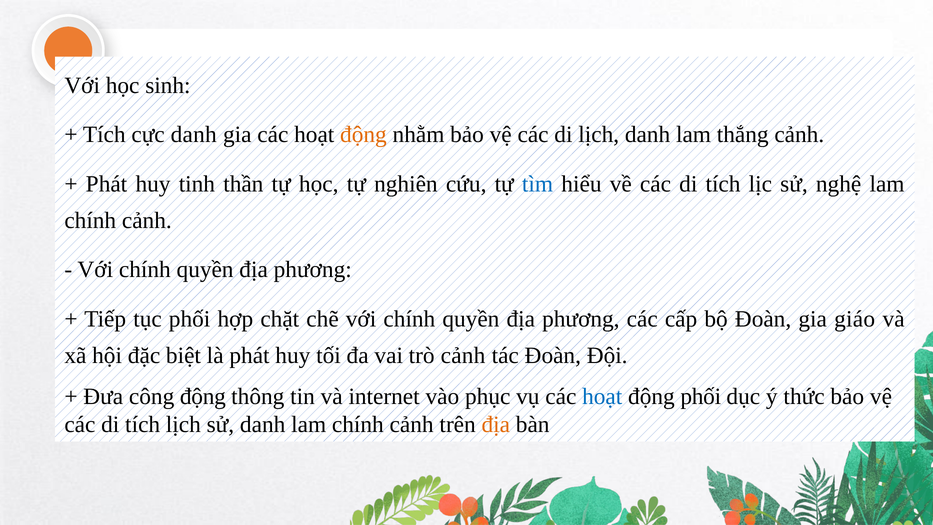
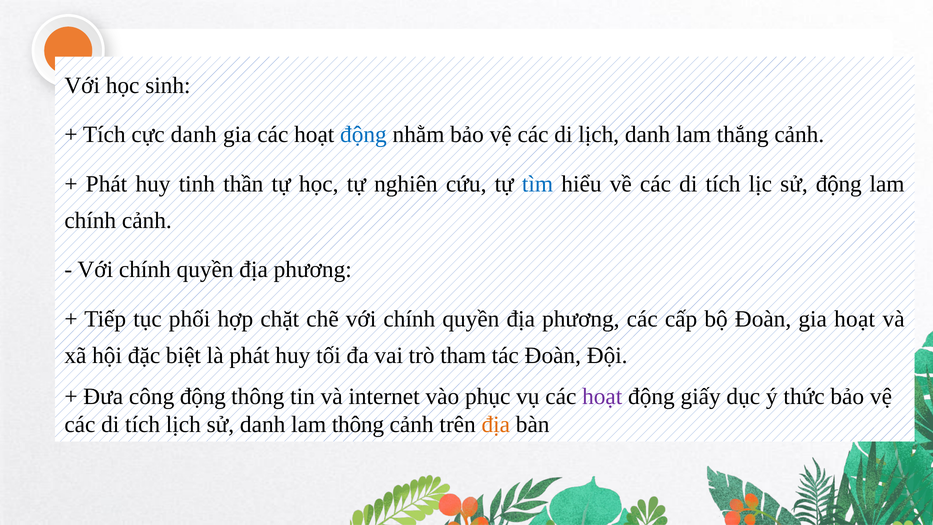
động colour: orange -> blue (363, 135)
sử nghệ: nghệ -> động (839, 184)
gia giáo: giáo -> hoạt (855, 319)
trò cảnh: cảnh -> tham (463, 355)
hoạt colour: blue -> purple (602, 396)
động phối: phối -> giấy (701, 396)
danh lam chính: chính -> thông (358, 424)
